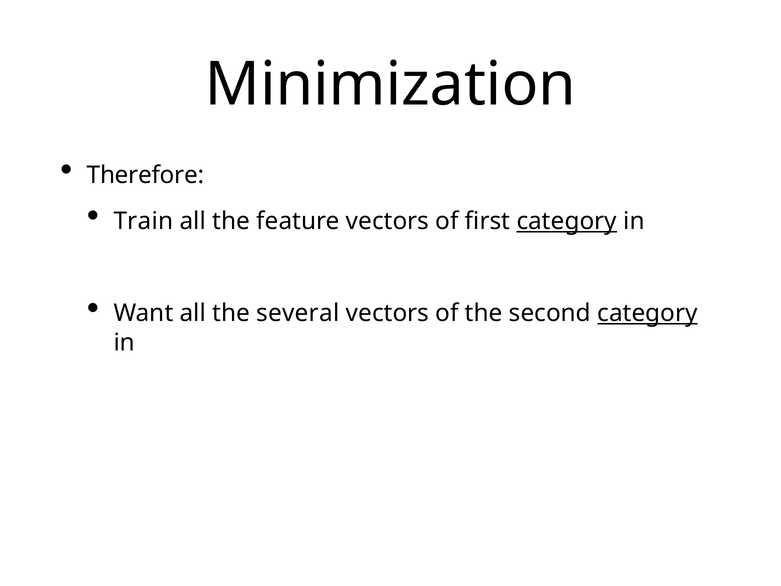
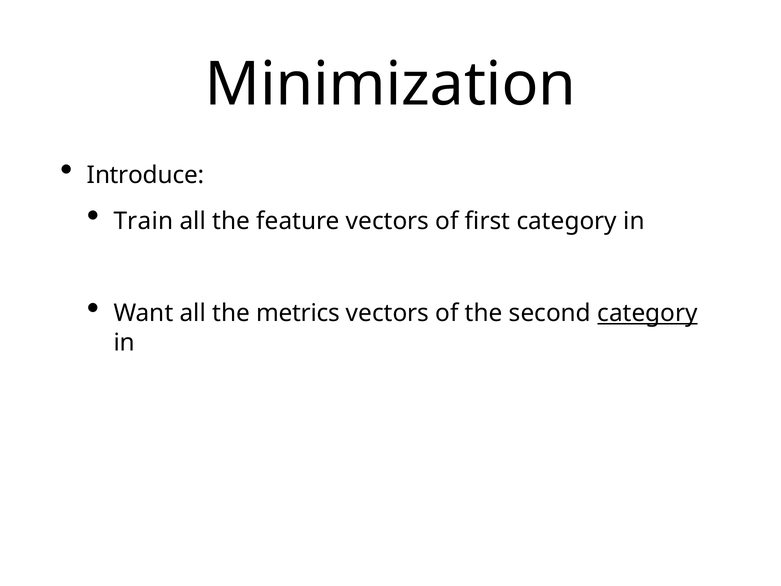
Therefore: Therefore -> Introduce (146, 175)
category underline: present -> none (567, 221)
several: several -> metrics (298, 313)
